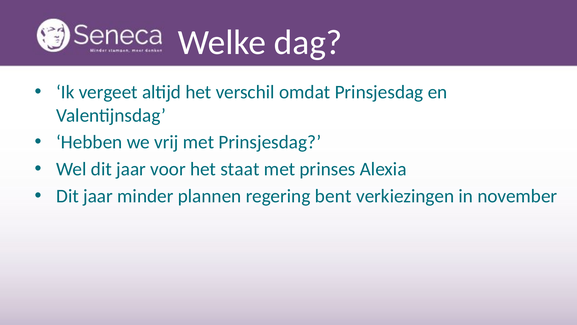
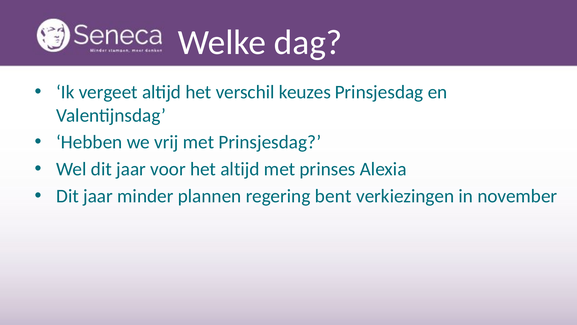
omdat: omdat -> keuzes (305, 92)
het staat: staat -> altijd (240, 169)
